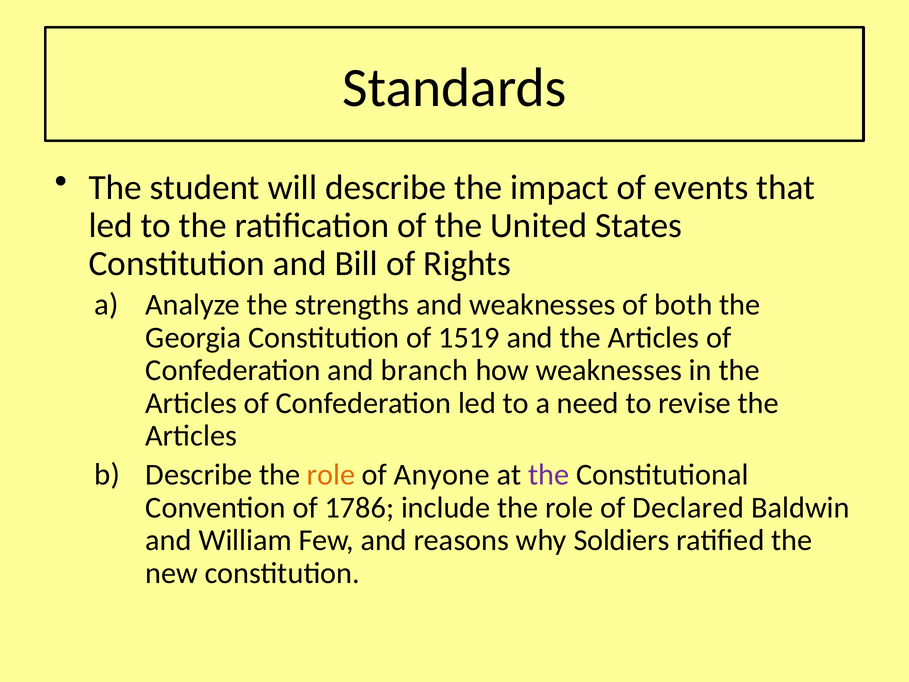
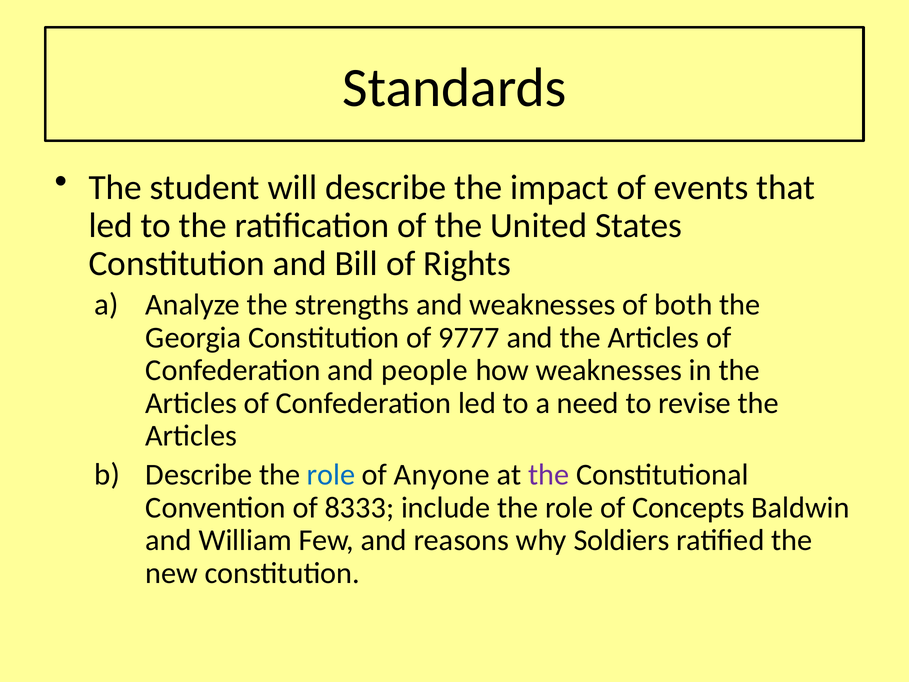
1519: 1519 -> 9777 (469, 338)
branch: branch -> people (425, 370)
role colour: orange -> blue (331, 475)
1786: 1786 -> 8333 (359, 507)
Declared: Declared -> Concepts (688, 507)
